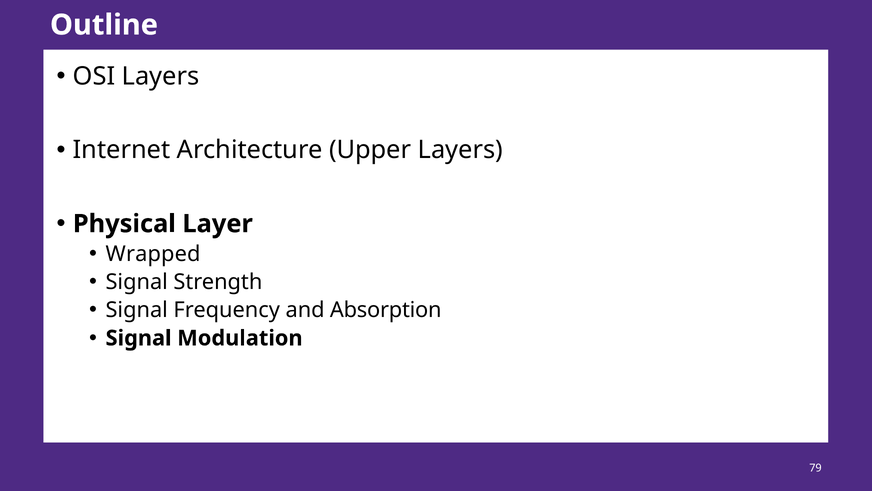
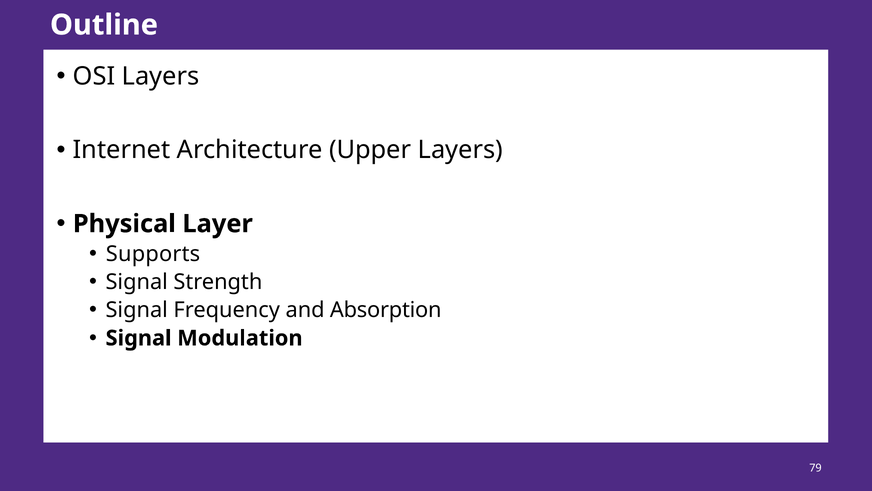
Wrapped: Wrapped -> Supports (153, 254)
